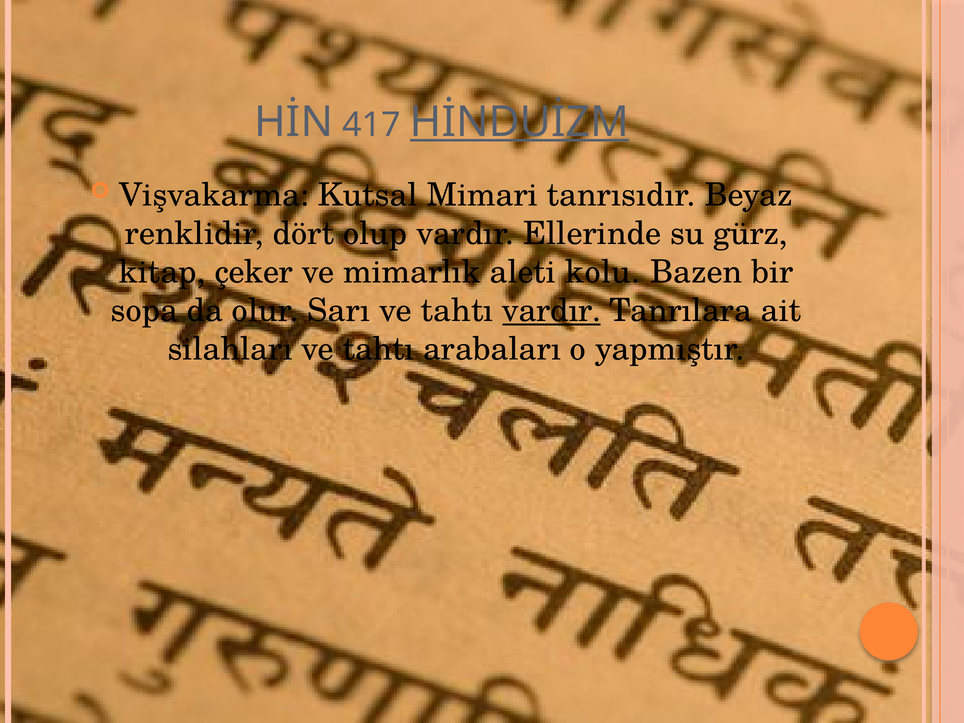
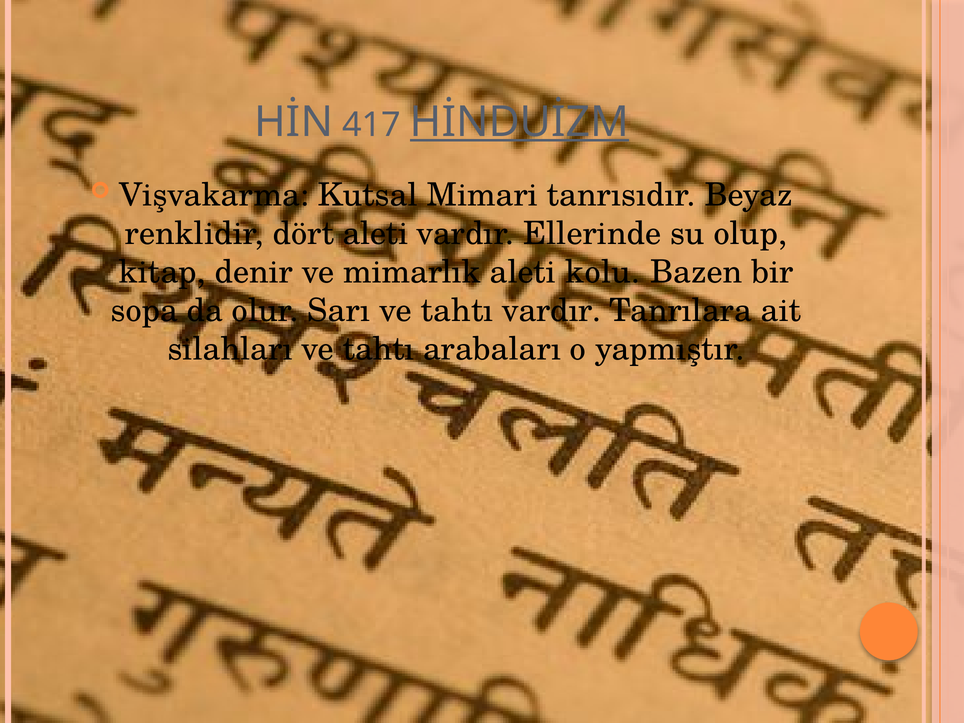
dört olup: olup -> aleti (376, 234)
gürz: gürz -> olup (750, 234)
çeker: çeker -> denir (254, 272)
vardır underline: present -> none (552, 311)
